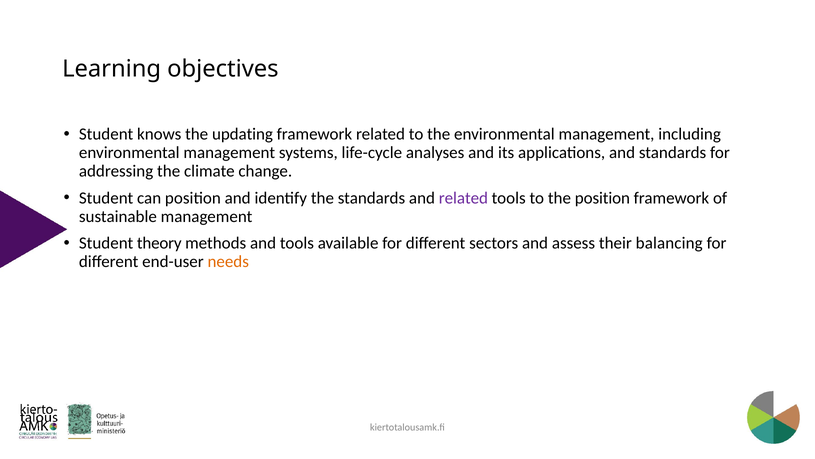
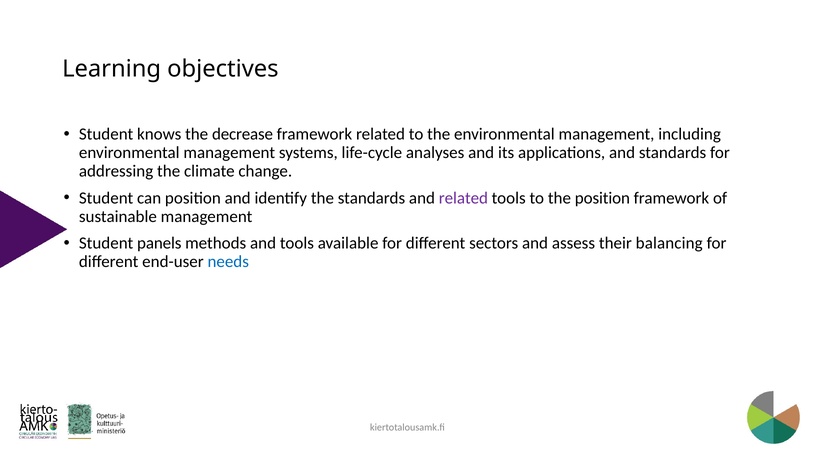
updating: updating -> decrease (243, 134)
theory: theory -> panels (159, 243)
needs colour: orange -> blue (228, 261)
